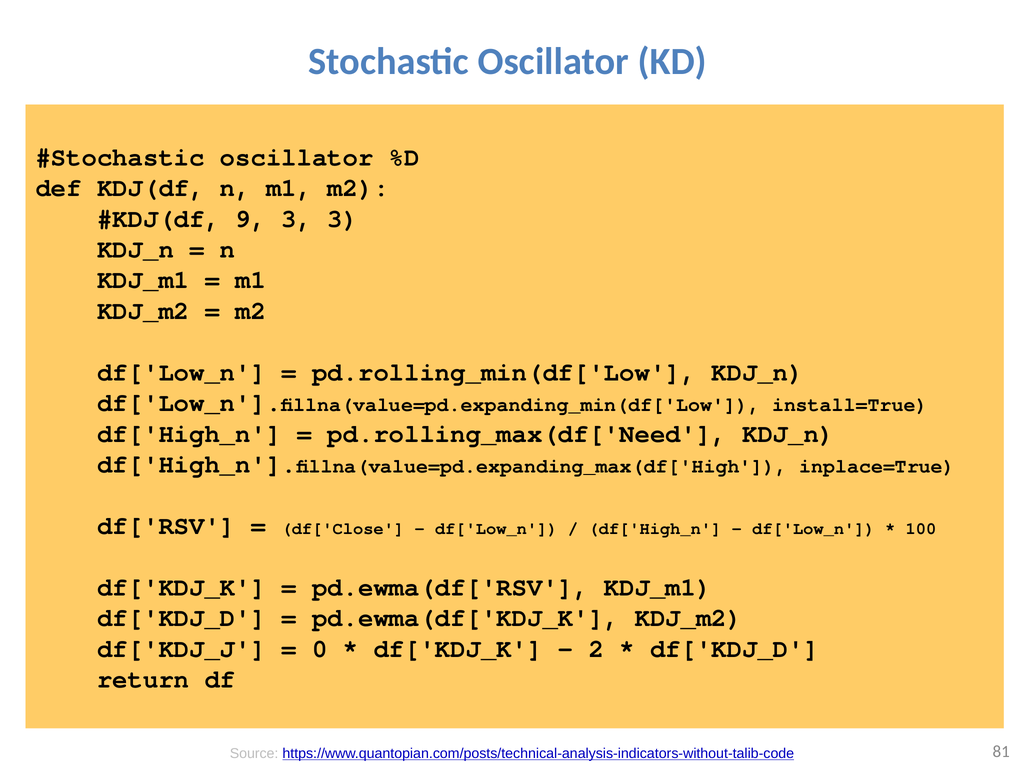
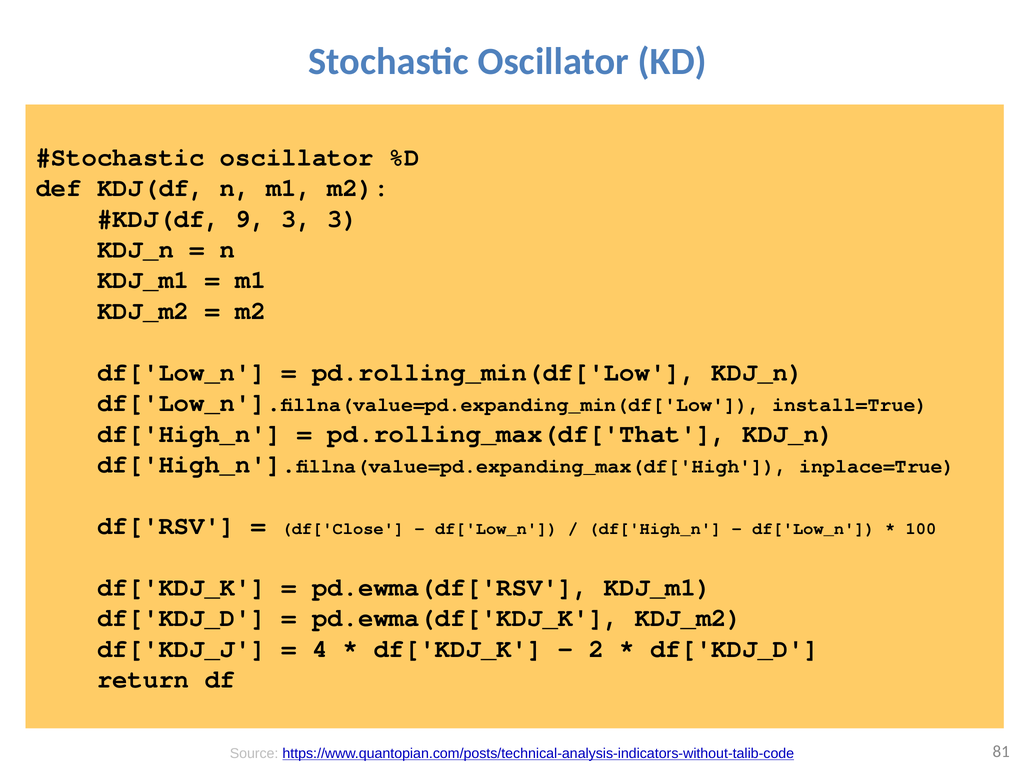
pd.rolling_max(df['Need: pd.rolling_max(df['Need -> pd.rolling_max(df['That (527, 434)
0: 0 -> 4 (320, 649)
